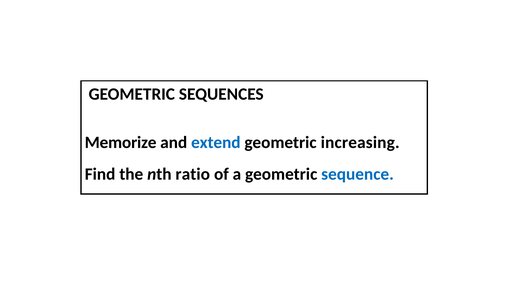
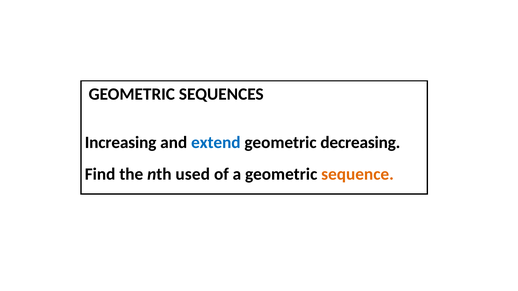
Memorize: Memorize -> Increasing (121, 143)
increasing: increasing -> decreasing (360, 143)
ratio: ratio -> used (193, 175)
sequence colour: blue -> orange (357, 175)
